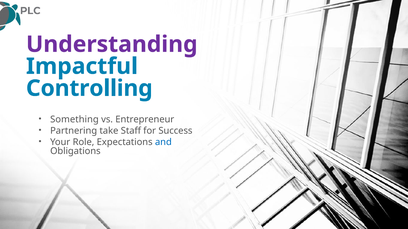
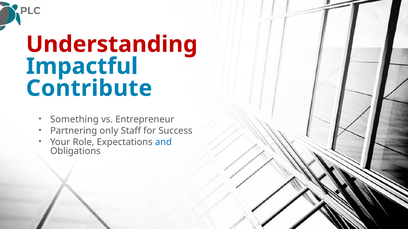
Understanding colour: purple -> red (112, 44)
Controlling: Controlling -> Contribute (89, 89)
take: take -> only (109, 131)
